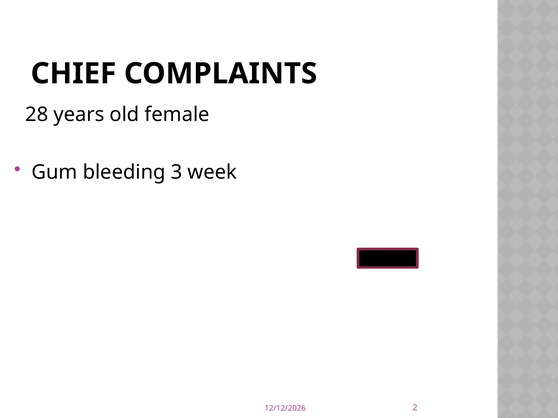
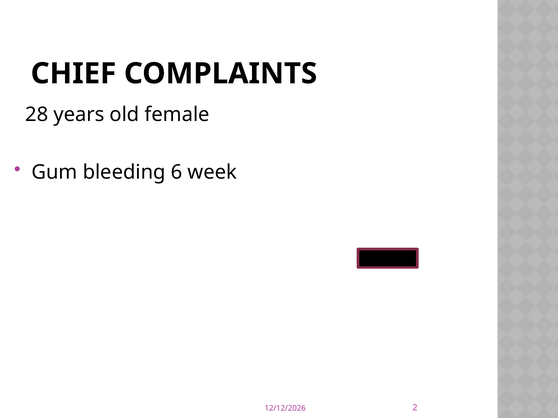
3: 3 -> 6 (177, 172)
